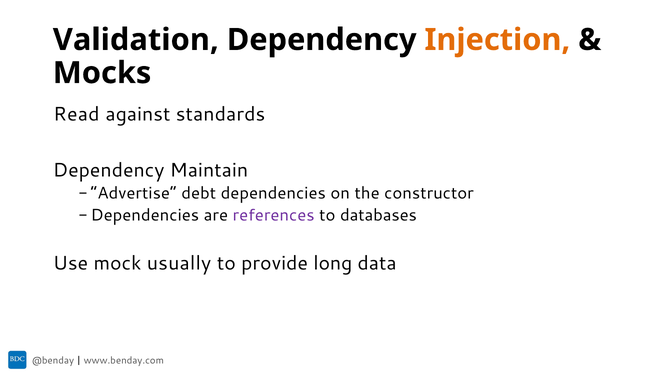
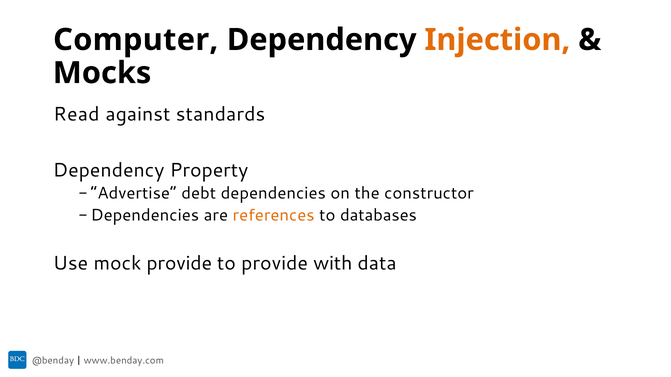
Validation: Validation -> Computer (136, 40)
Maintain: Maintain -> Property (209, 171)
references colour: purple -> orange (274, 215)
mock usually: usually -> provide (179, 263)
long: long -> with (333, 263)
